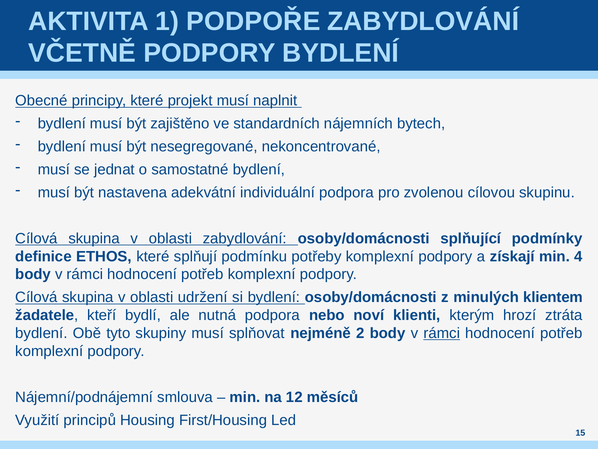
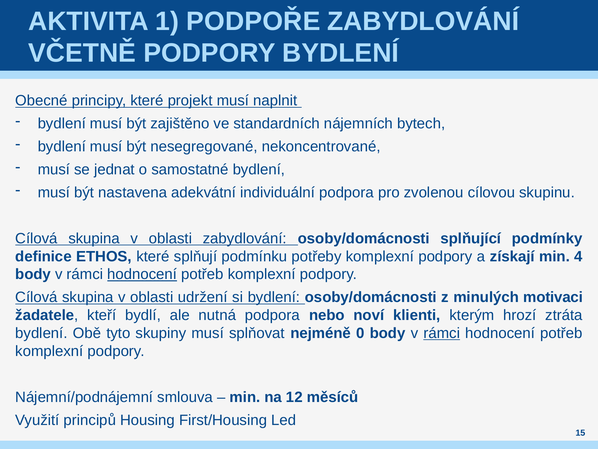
hodnocení underline: none -> present (142, 274)
klientem: klientem -> motivaci (553, 297)
2: 2 -> 0 (360, 333)
